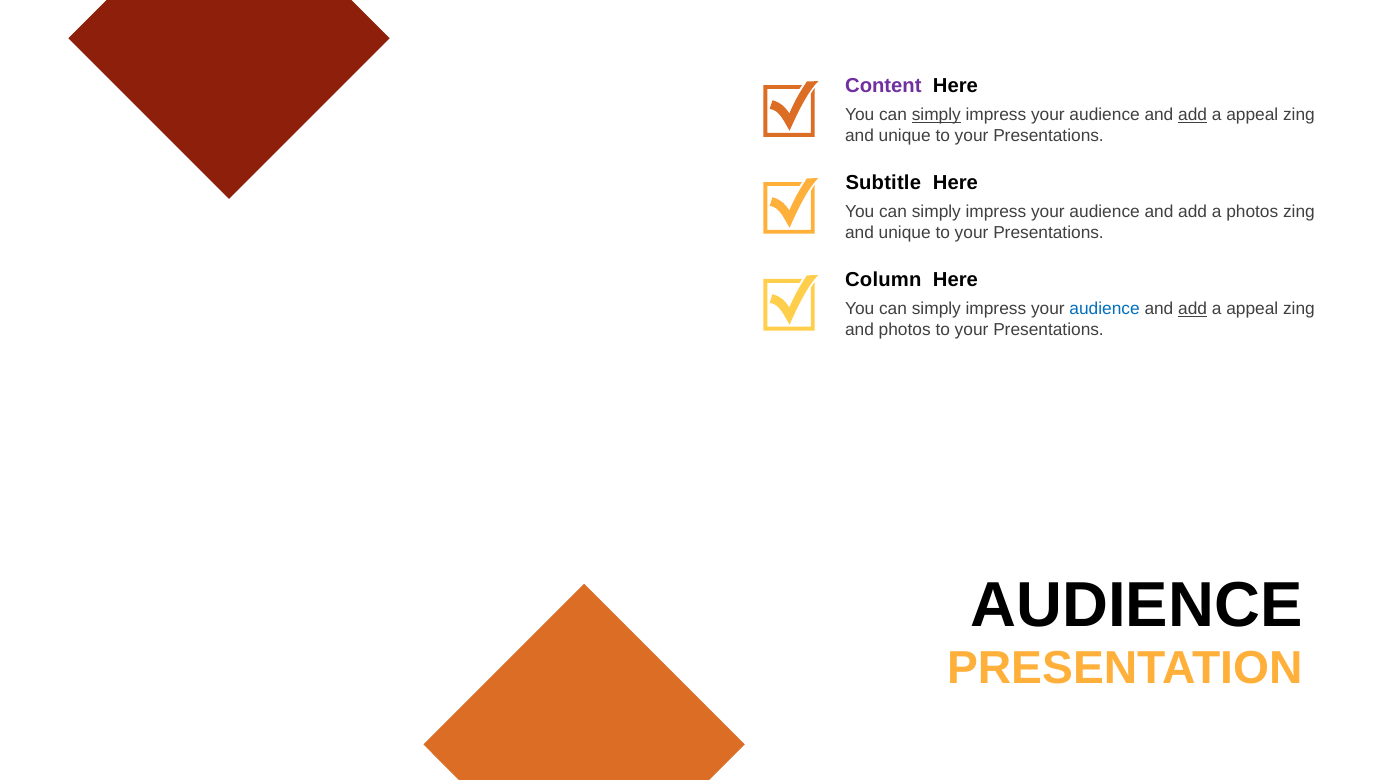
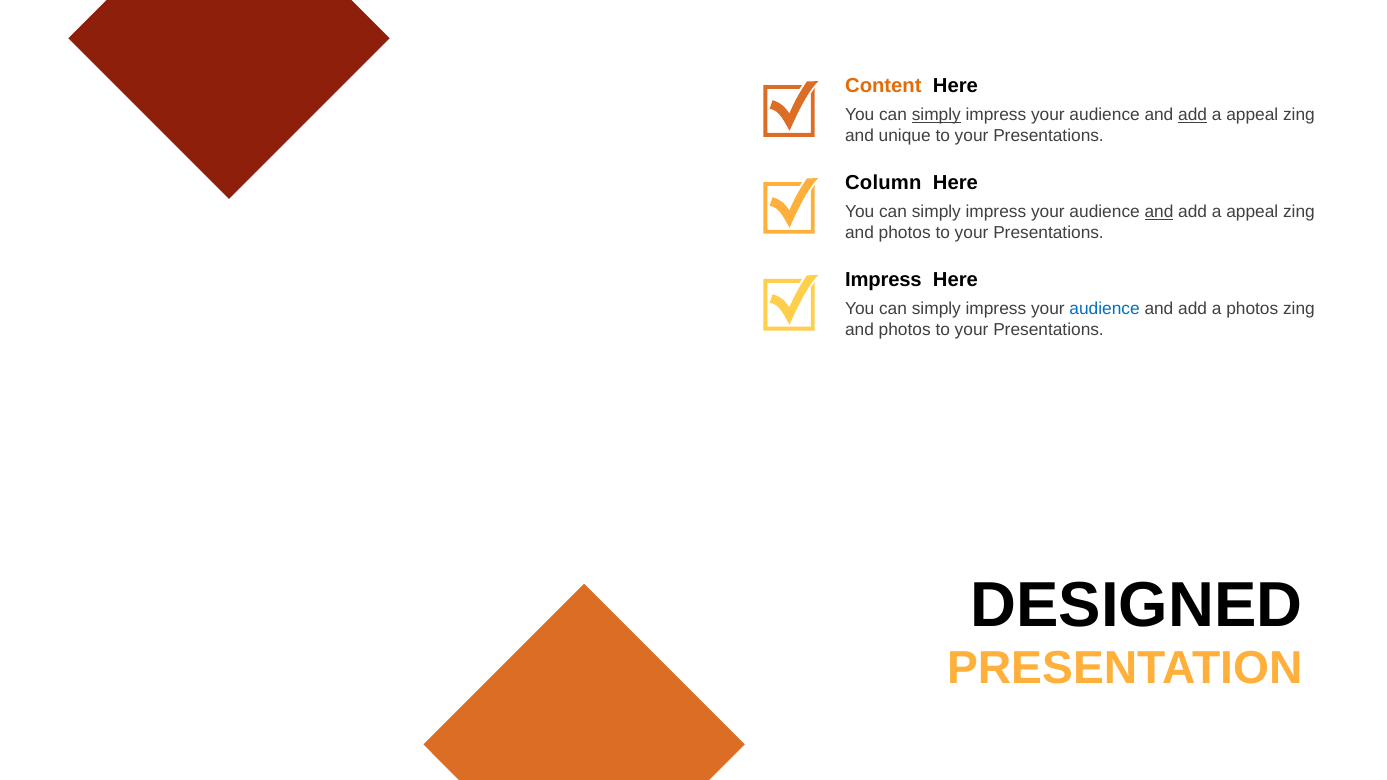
Content colour: purple -> orange (883, 86)
Subtitle: Subtitle -> Column (883, 183)
and underline: none -> present (1159, 212)
photos: photos -> appeal (1252, 212)
unique: unique -> photos (905, 233)
Column: Column -> Impress (883, 280)
add underline: present -> none (1193, 309)
appeal: appeal -> photos (1252, 309)
AUDIENCE: AUDIENCE -> DESIGNED (1137, 606)
